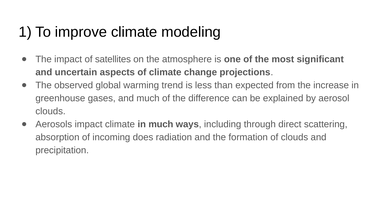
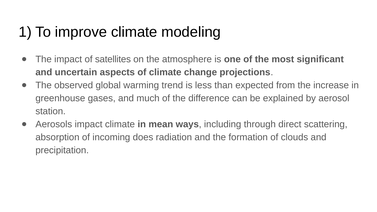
clouds: clouds -> station (51, 111)
in much: much -> mean (161, 124)
